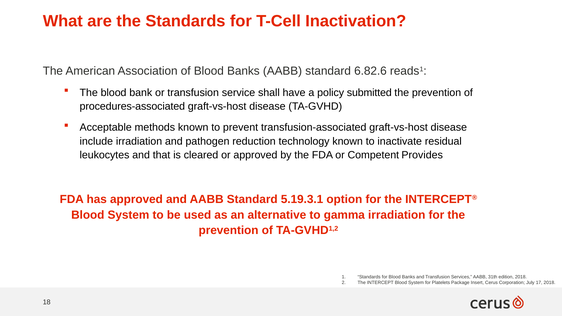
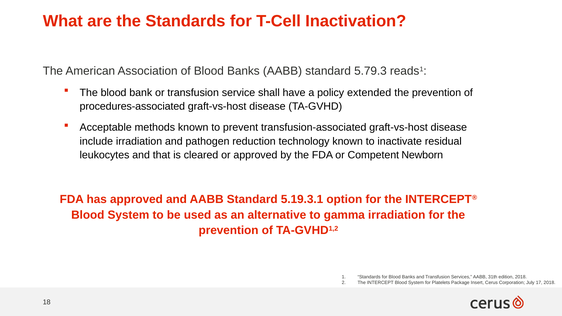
6.82.6: 6.82.6 -> 5.79.3 (370, 71)
submitted: submitted -> extended (369, 93)
Provides: Provides -> Newborn (422, 155)
